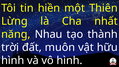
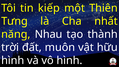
hiền: hiền -> kiếp (49, 8)
Lừng: Lừng -> Tưng (14, 21)
